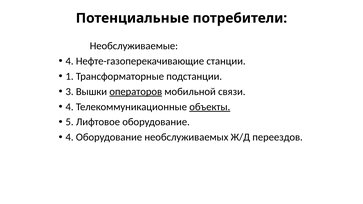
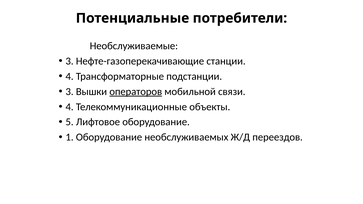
4: 4 -> 3 (70, 61)
1: 1 -> 4 (70, 76)
объекты underline: present -> none (210, 107)
4: 4 -> 1 (70, 137)
